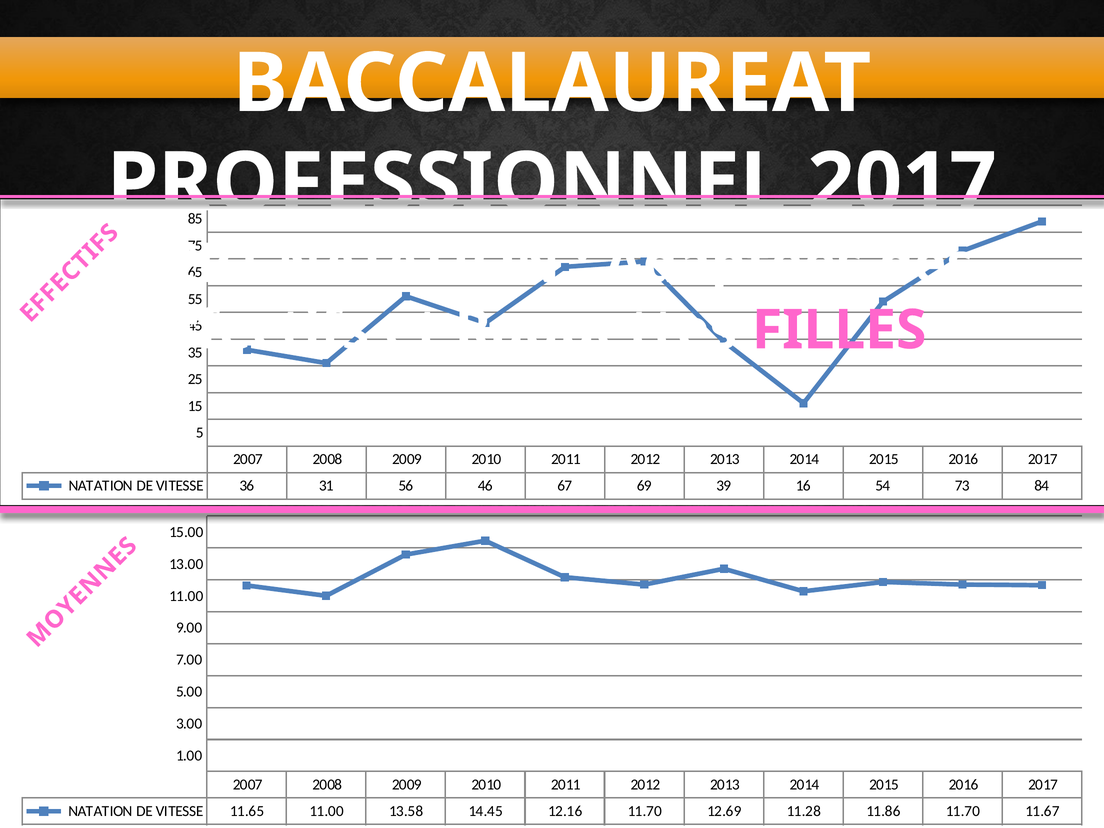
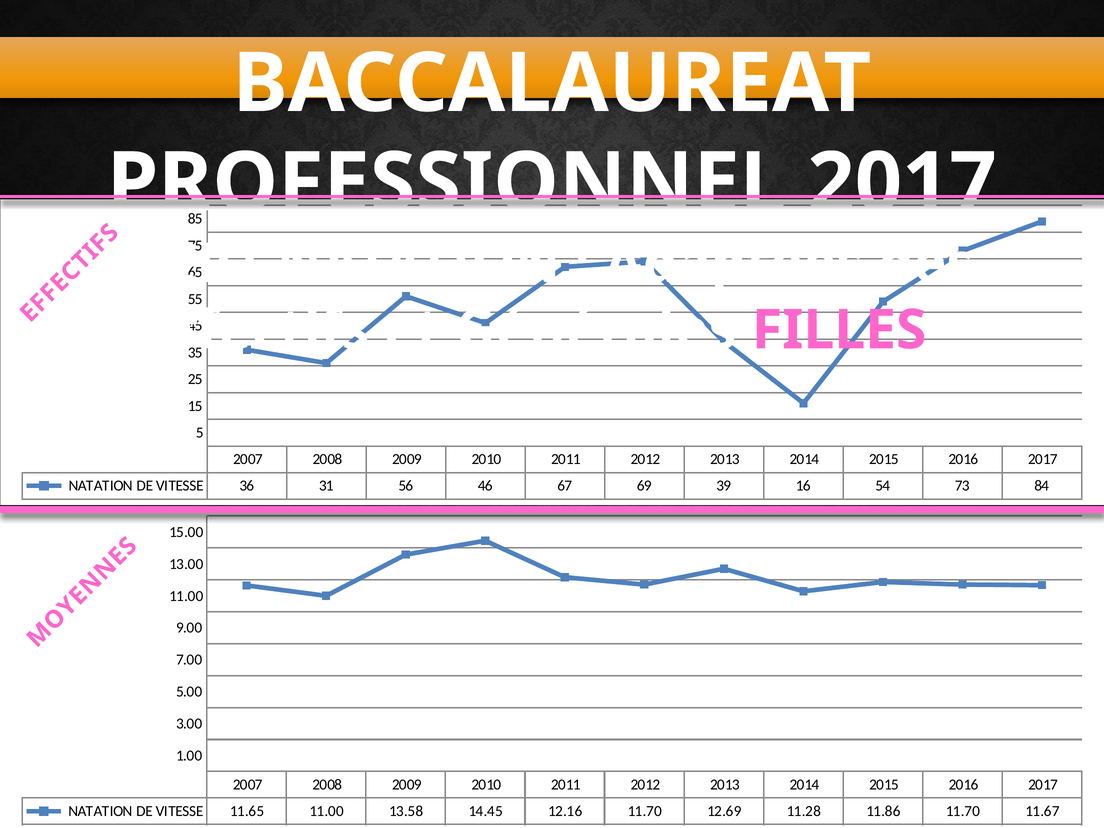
Raquettes: Raquettes -> Générales (596, 330)
